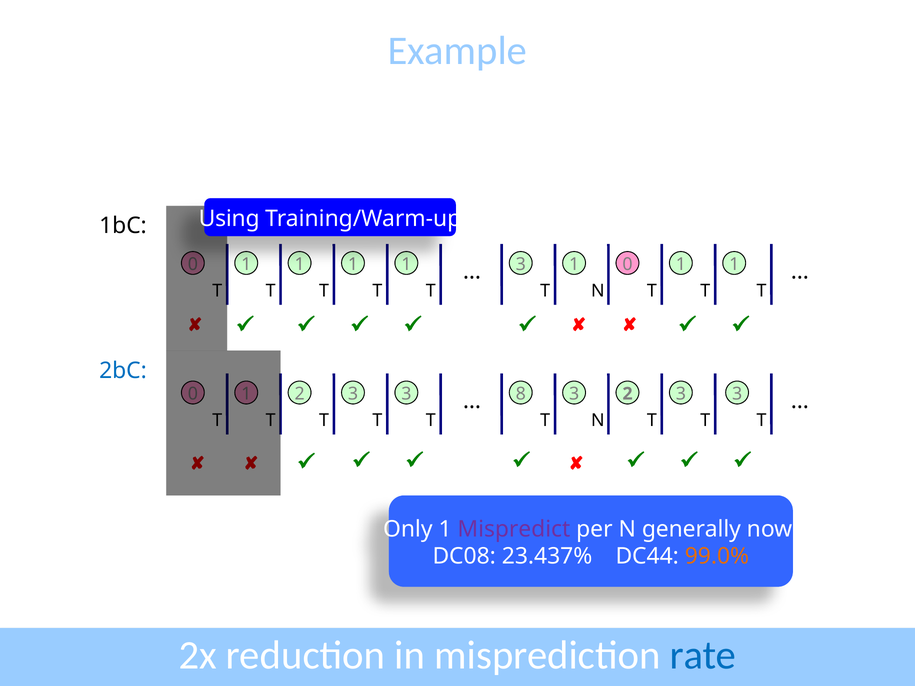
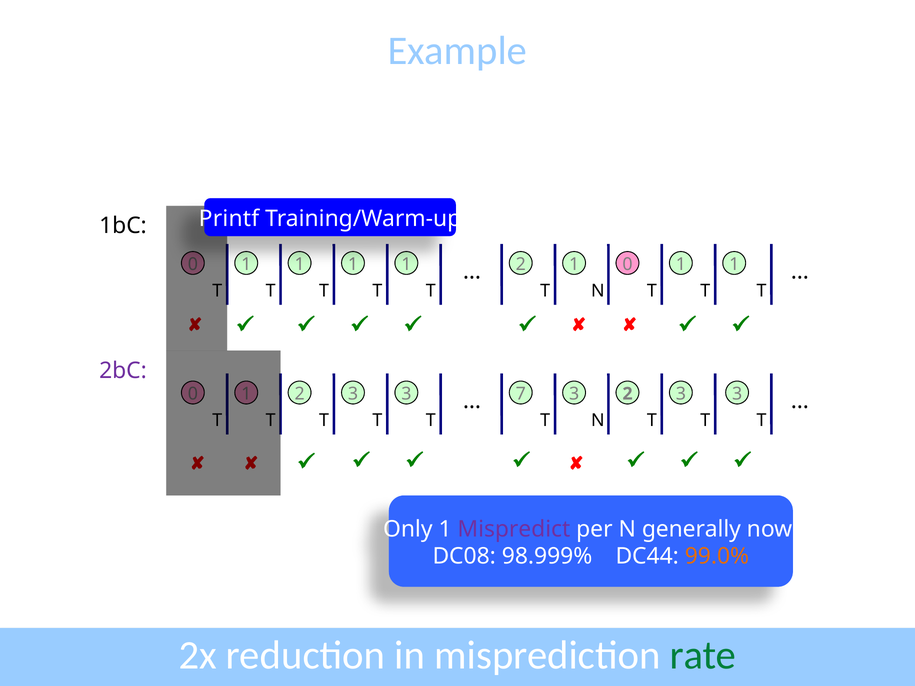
Using: Using -> Printf (229, 219)
3: 3 -> 2 (521, 264)
2bC colour: blue -> purple (123, 371)
8: 8 -> 7 (521, 394)
23.437%: 23.437% -> 98.999% (547, 557)
rate colour: blue -> green (703, 656)
